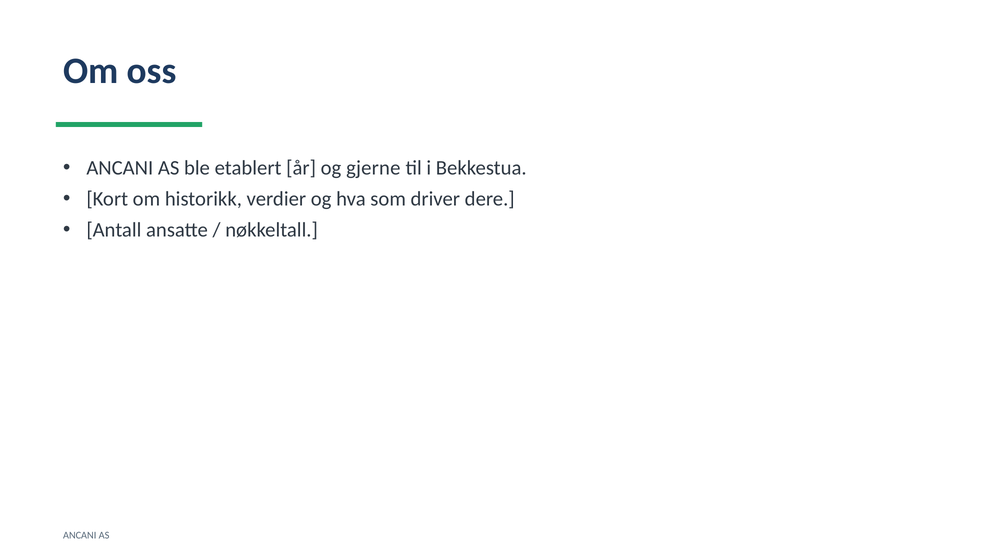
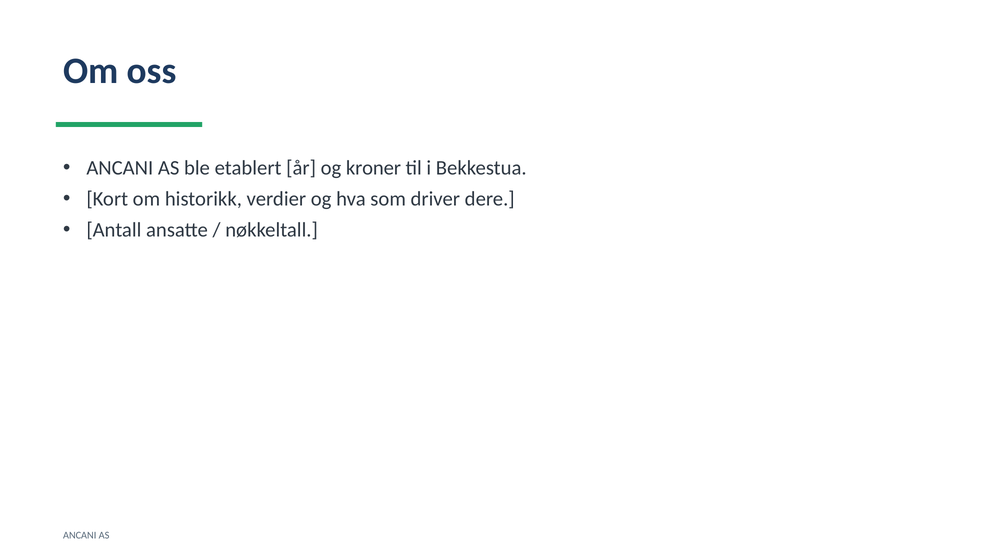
gjerne: gjerne -> kroner (373, 168)
